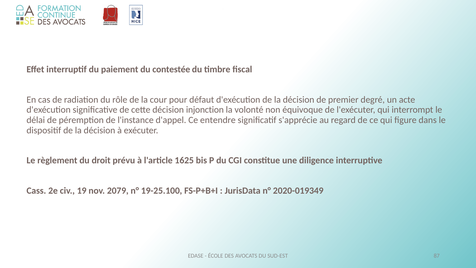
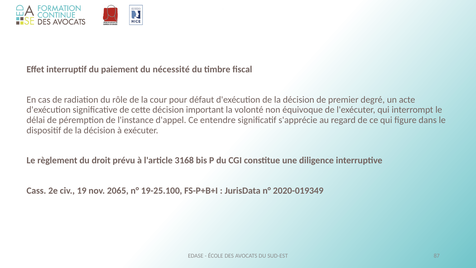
contestée: contestée -> nécessité (171, 69)
injonction: injonction -> important (205, 110)
1625: 1625 -> 3168 (184, 160)
2079: 2079 -> 2065 (118, 191)
